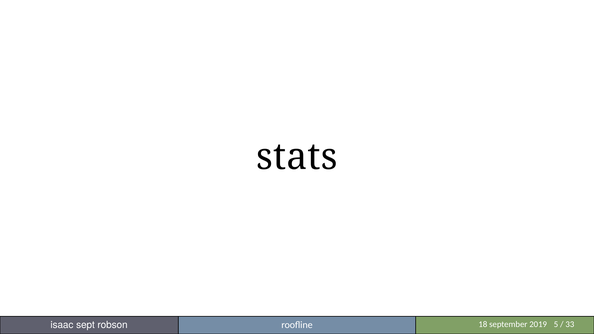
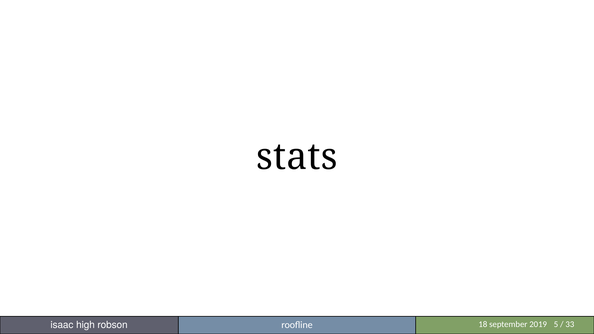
sept: sept -> high (85, 325)
